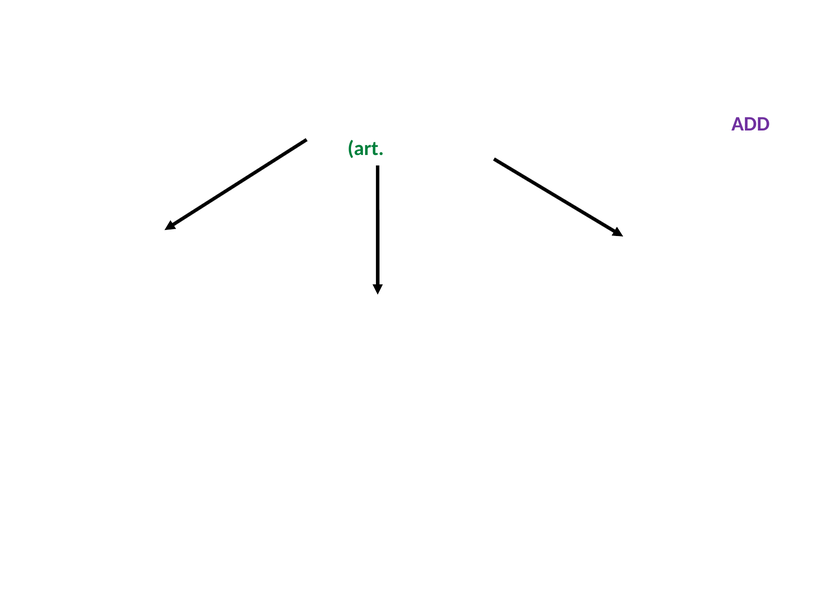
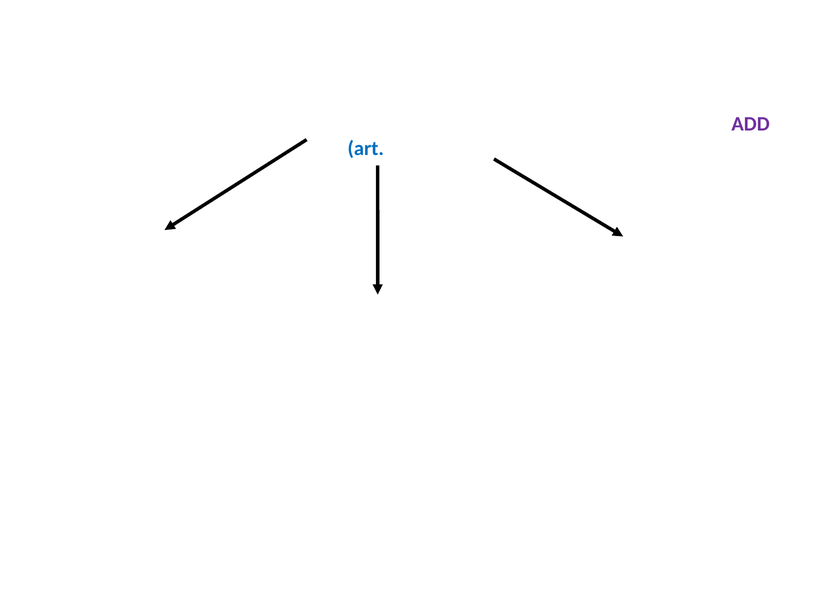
art colour: green -> blue (366, 148)
